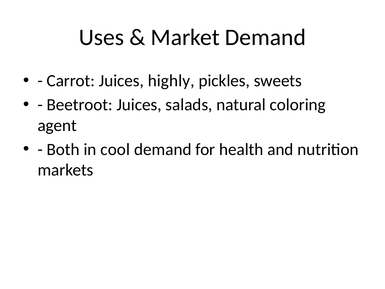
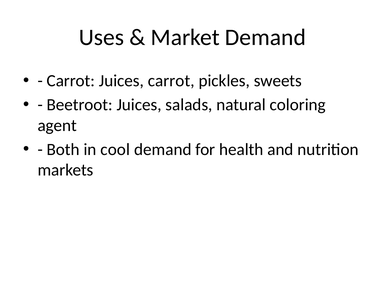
Juices highly: highly -> carrot (171, 81)
